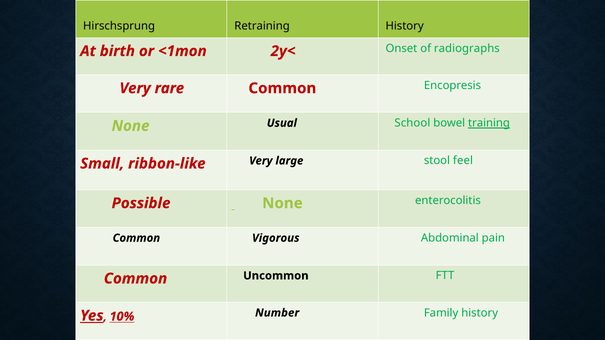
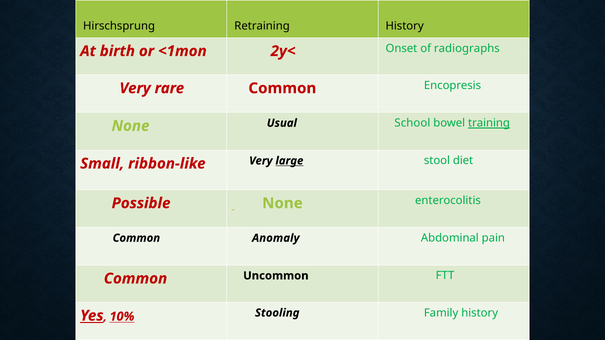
large underline: none -> present (289, 161)
feel: feel -> diet (463, 161)
Vigorous: Vigorous -> Anomaly (276, 238)
Number: Number -> Stooling (277, 313)
